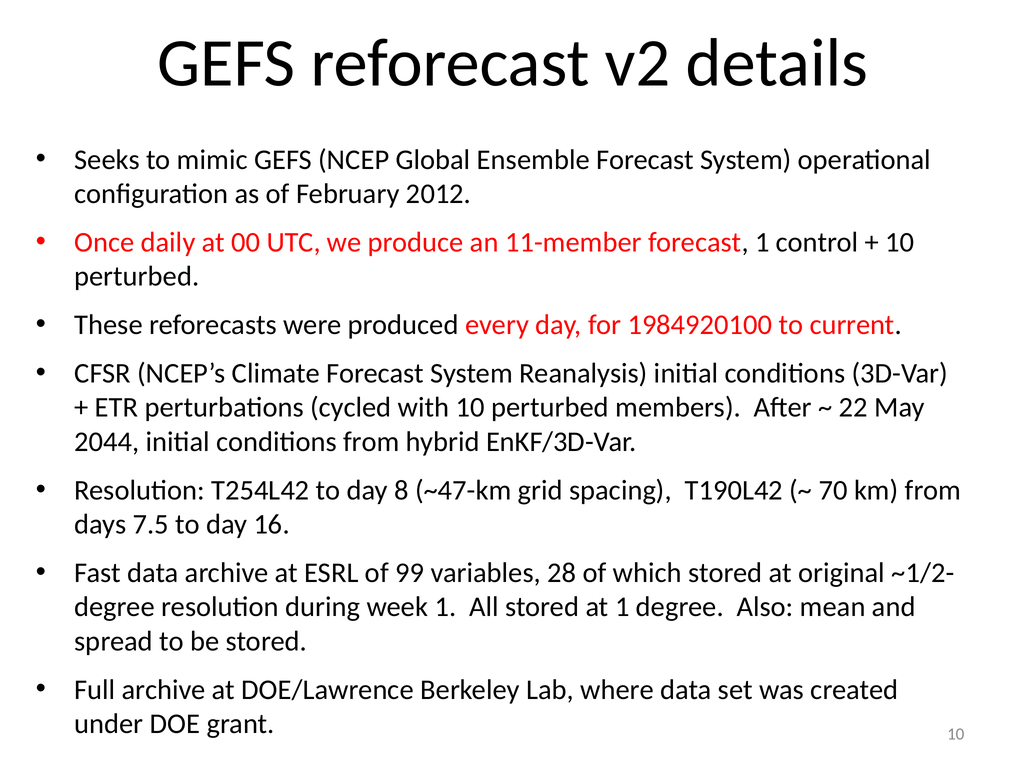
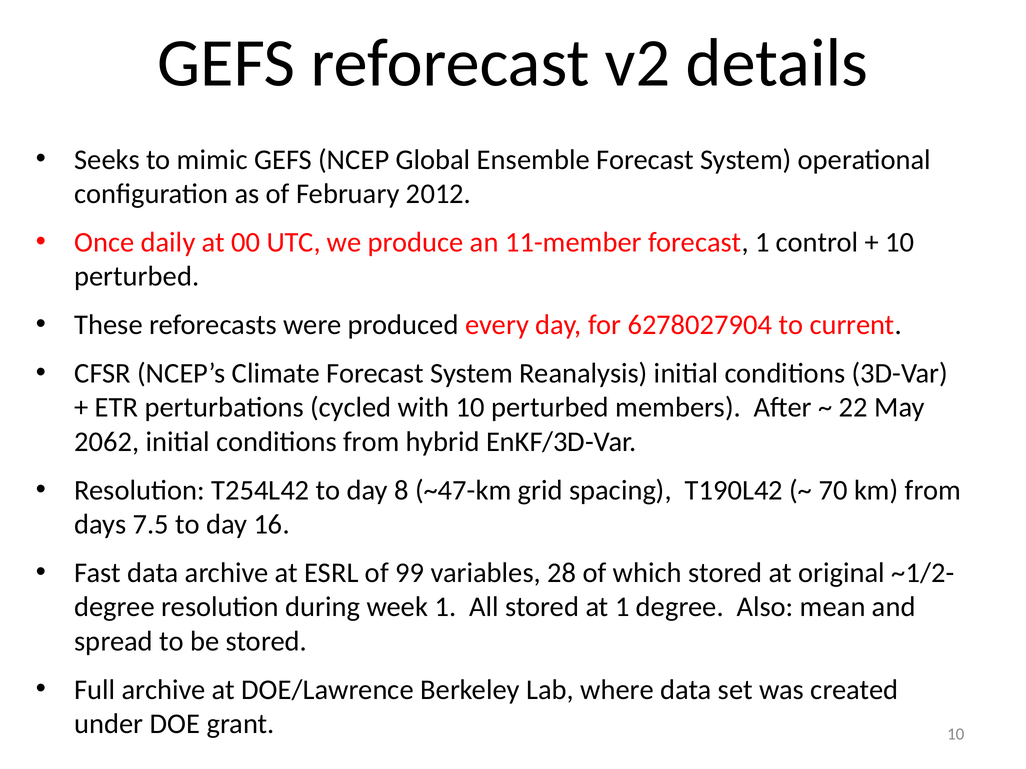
1984920100: 1984920100 -> 6278027904 (700, 325)
2044: 2044 -> 2062 (107, 442)
